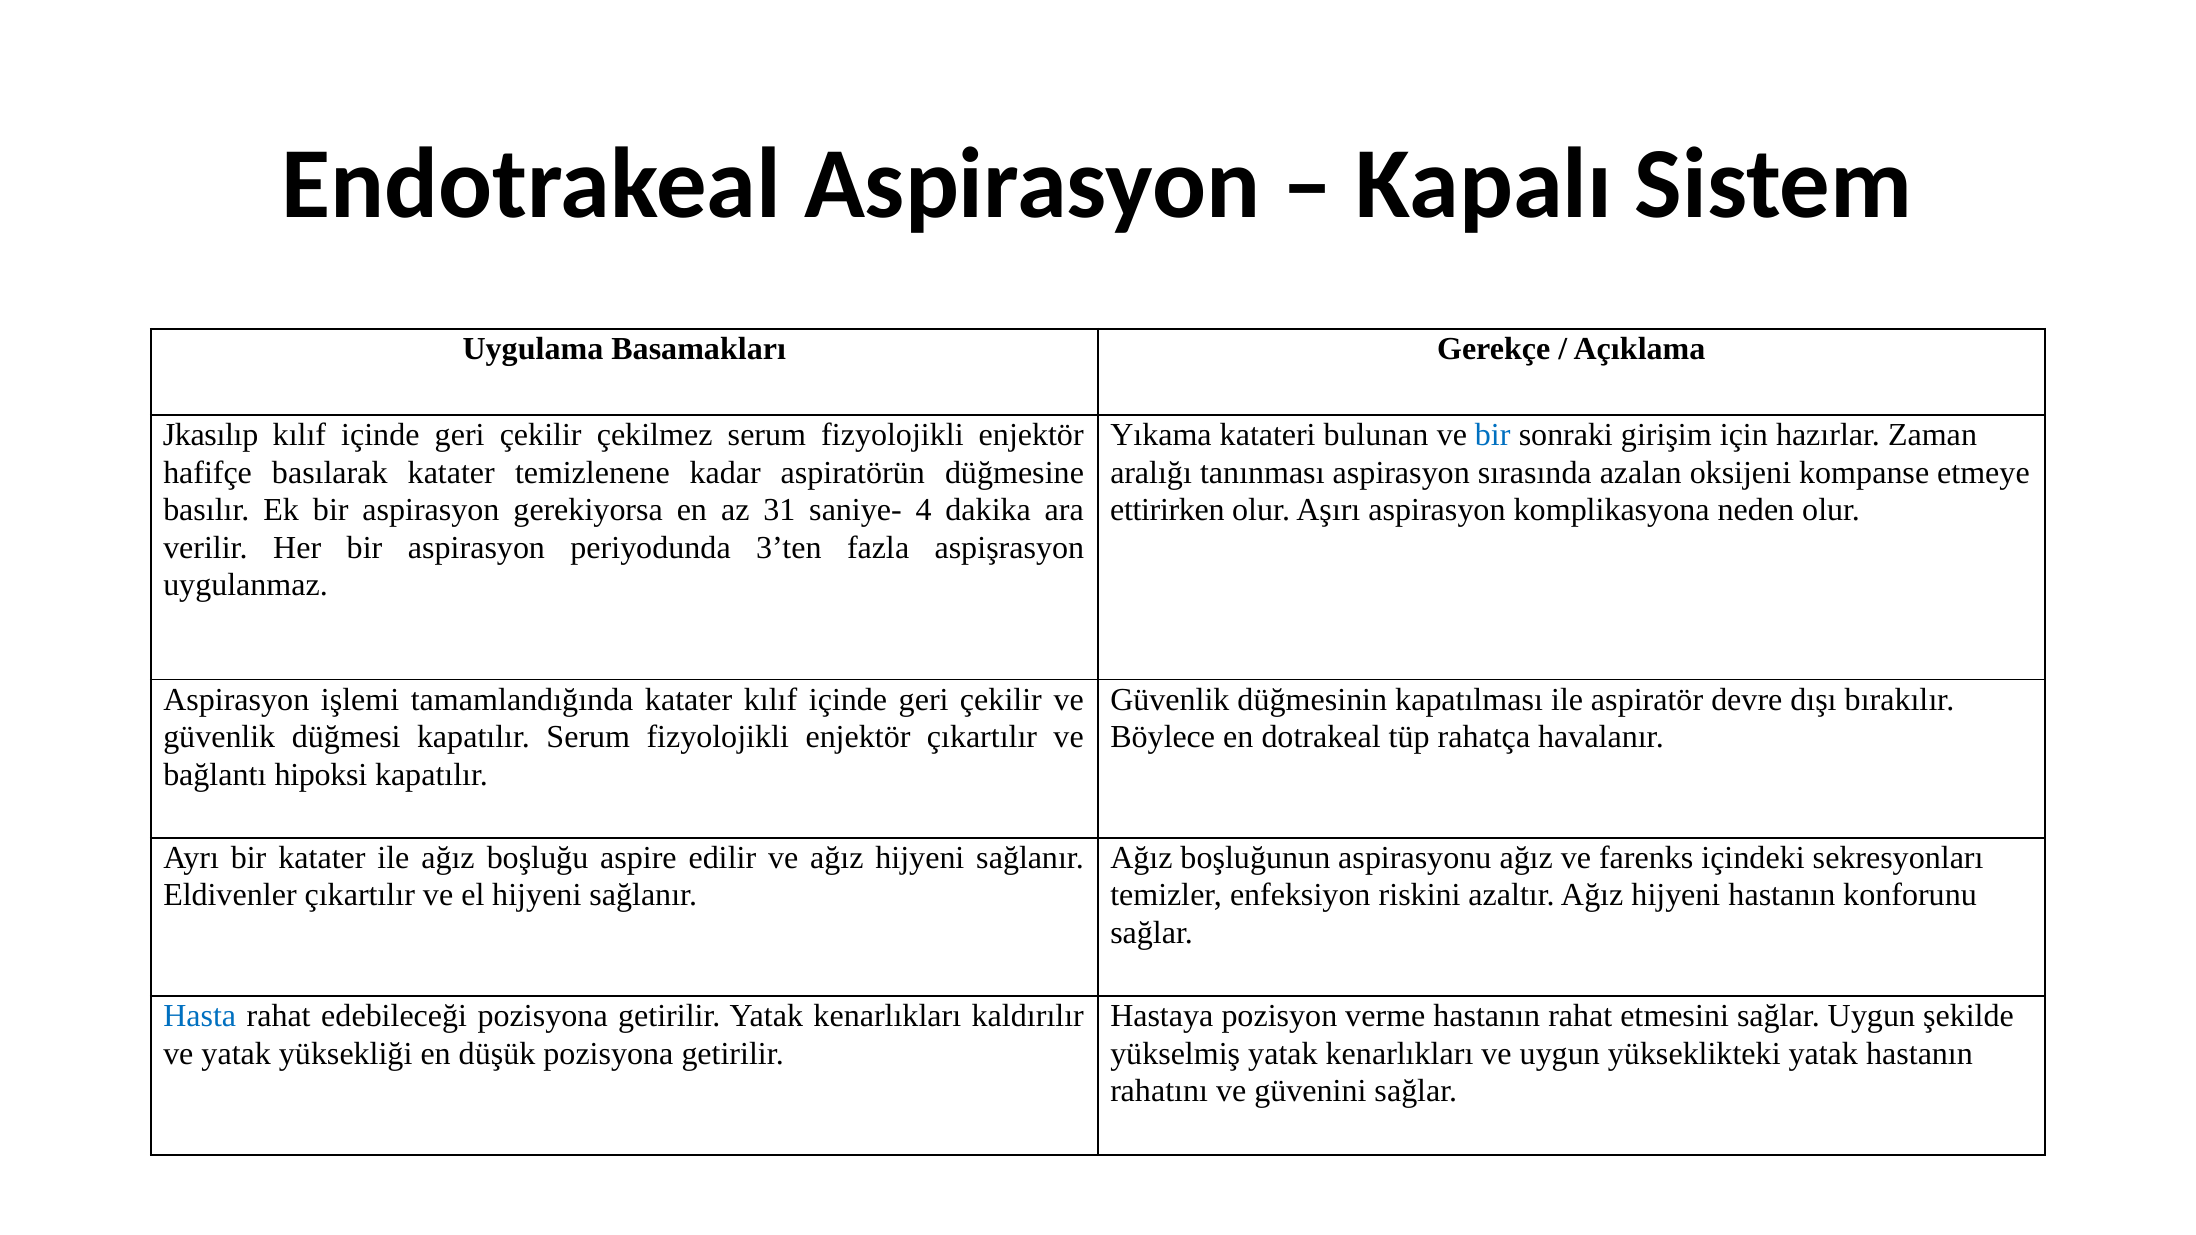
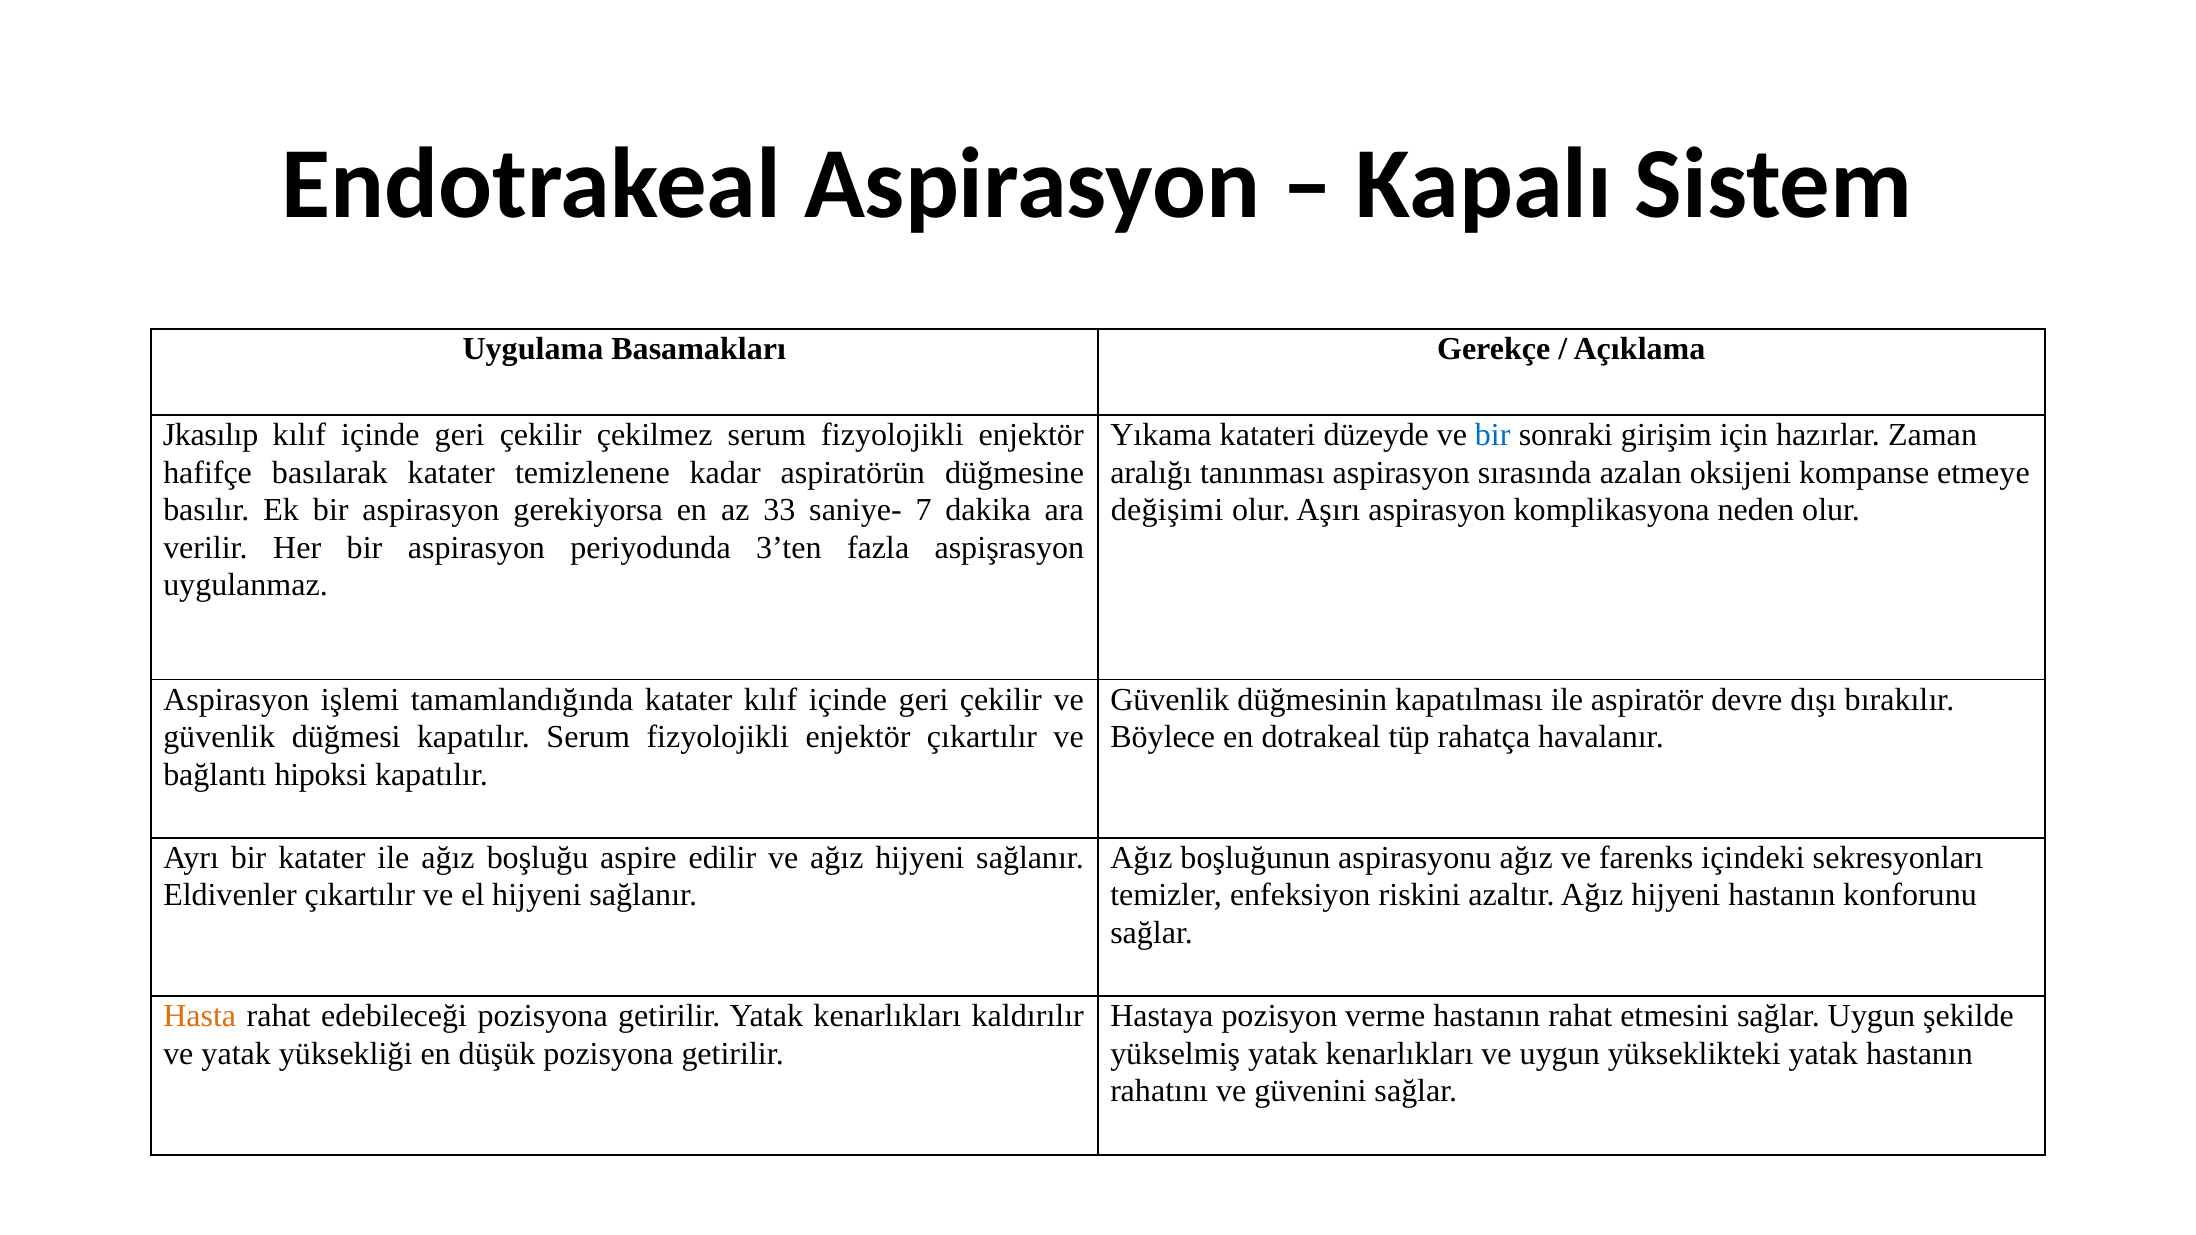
bulunan: bulunan -> düzeyde (1376, 435)
31: 31 -> 33 (779, 510)
4: 4 -> 7 (924, 510)
ettirirken: ettirirken -> değişimi (1167, 510)
Hasta colour: blue -> orange (200, 1017)
